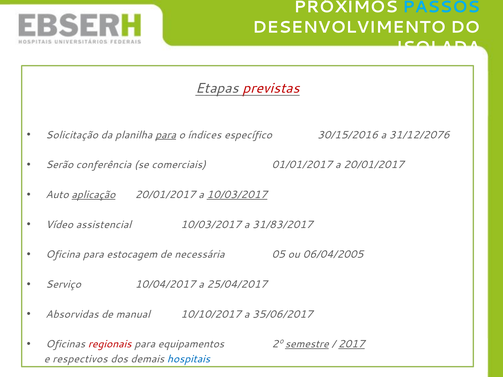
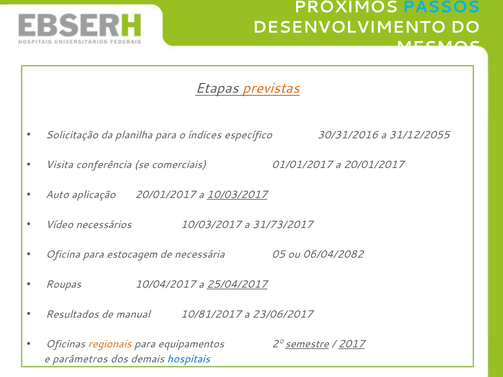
ISOLADA: ISOLADA -> MESMOS (438, 47)
previstas colour: red -> orange (271, 88)
para underline: present -> none (166, 135)
30/15/2016: 30/15/2016 -> 30/31/2016 (348, 135)
31/12/2076: 31/12/2076 -> 31/12/2055 (419, 135)
Serão: Serão -> Visita (59, 165)
aplicação underline: present -> none (93, 195)
assistencial: assistencial -> necessários (104, 225)
31/83/2017: 31/83/2017 -> 31/73/2017 (283, 225)
06/04/2005: 06/04/2005 -> 06/04/2082 (333, 255)
Serviço: Serviço -> Roupas (63, 285)
25/04/2017 underline: none -> present (237, 285)
Absorvidas: Absorvidas -> Resultados (72, 314)
10/10/2017: 10/10/2017 -> 10/81/2017 (211, 314)
35/06/2017: 35/06/2017 -> 23/06/2017 (283, 314)
regionais colour: red -> orange (110, 344)
respectivos: respectivos -> parâmetros (80, 359)
